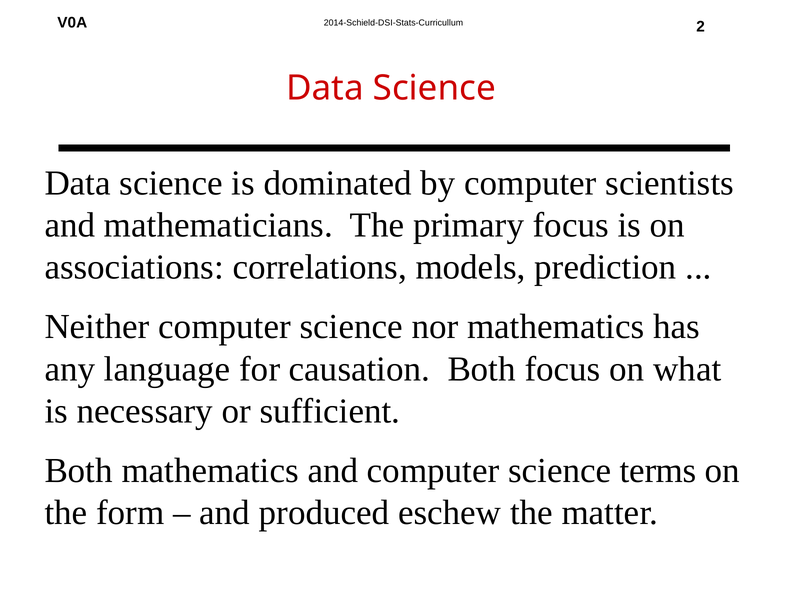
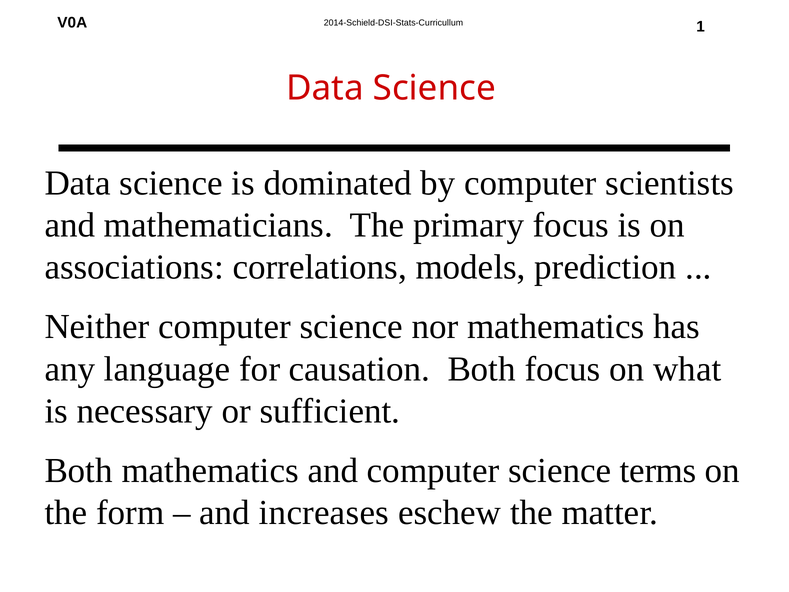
2: 2 -> 1 (701, 27)
produced: produced -> increases (324, 513)
